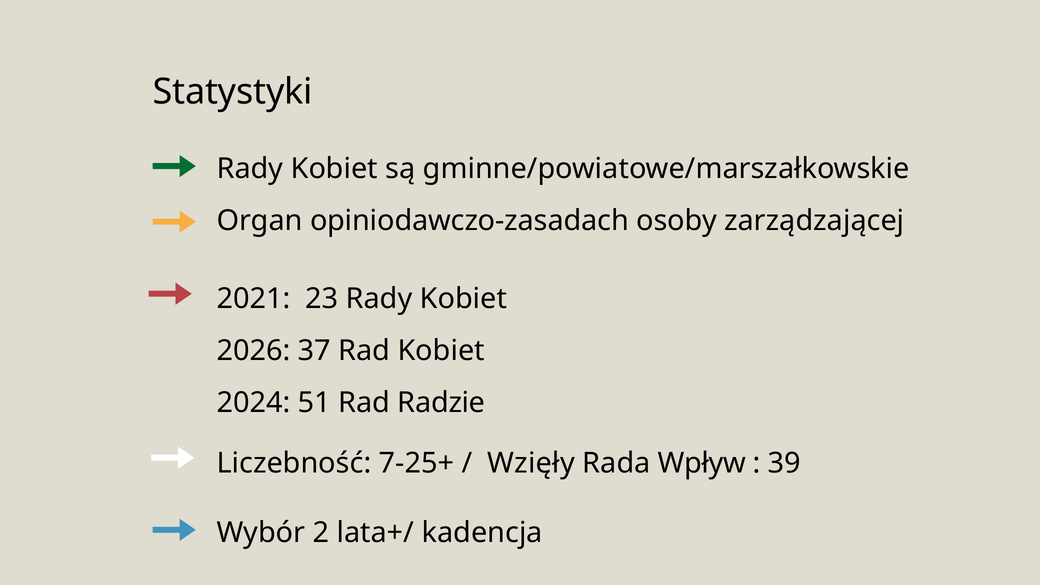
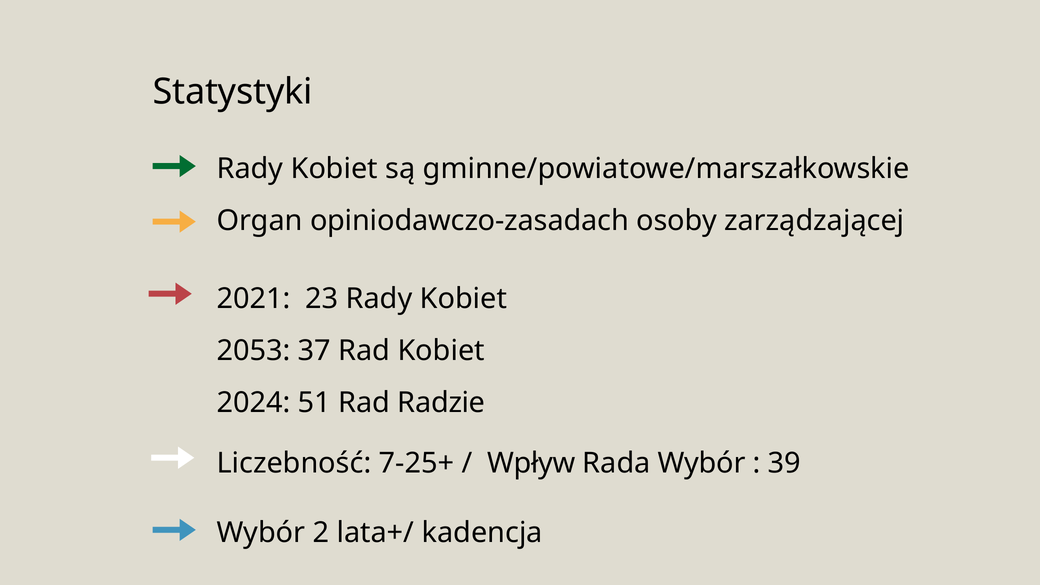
2026: 2026 -> 2053 (254, 351)
Wzięły: Wzięły -> Wpływ (531, 463)
Rada Wpływ: Wpływ -> Wybór (702, 463)
